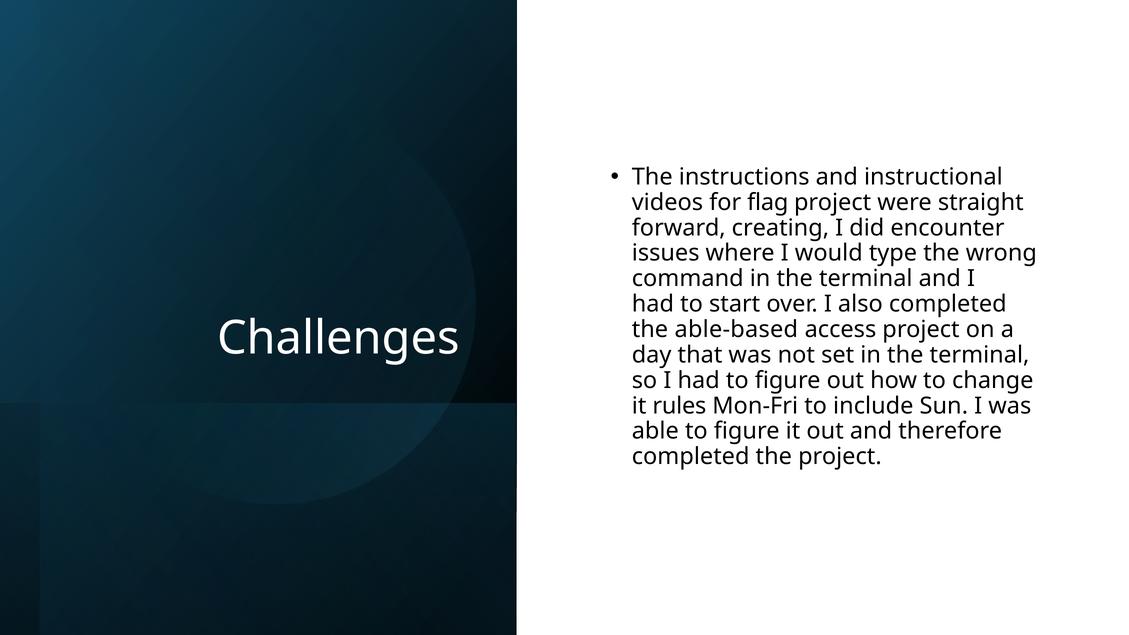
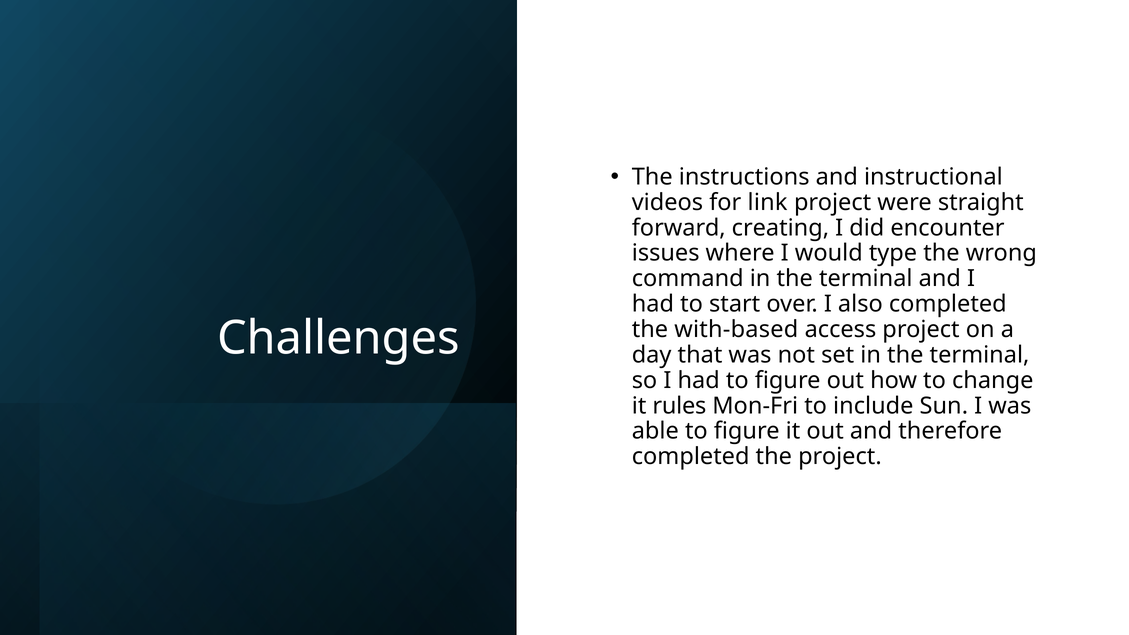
flag: flag -> link (768, 202)
able-based: able-based -> with-based (736, 329)
